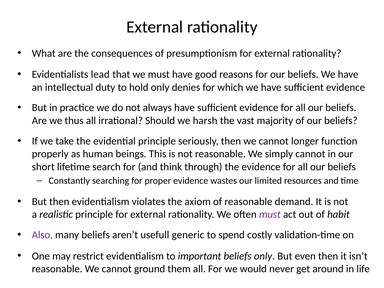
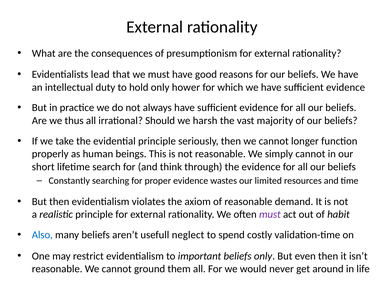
denies: denies -> hower (186, 87)
Also colour: purple -> blue (42, 235)
generic: generic -> neglect (188, 235)
